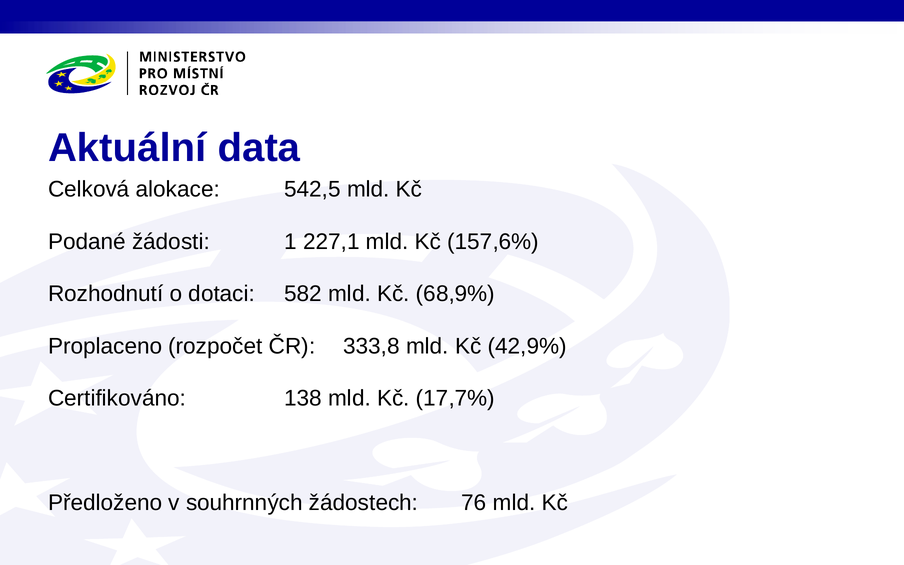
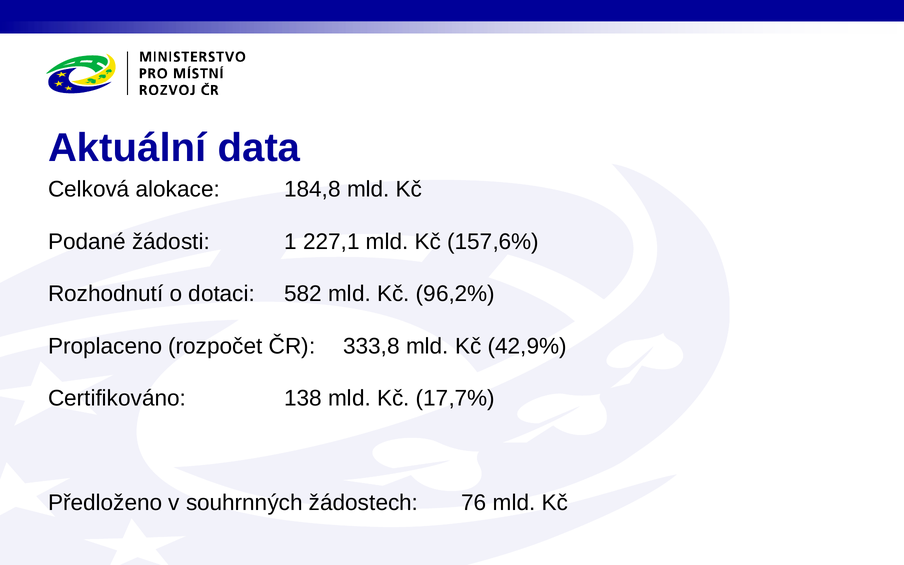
542,5: 542,5 -> 184,8 (312, 189)
68,9%: 68,9% -> 96,2% (455, 294)
